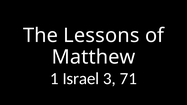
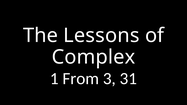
Matthew: Matthew -> Complex (93, 57)
Israel: Israel -> From (81, 79)
71: 71 -> 31 (128, 79)
